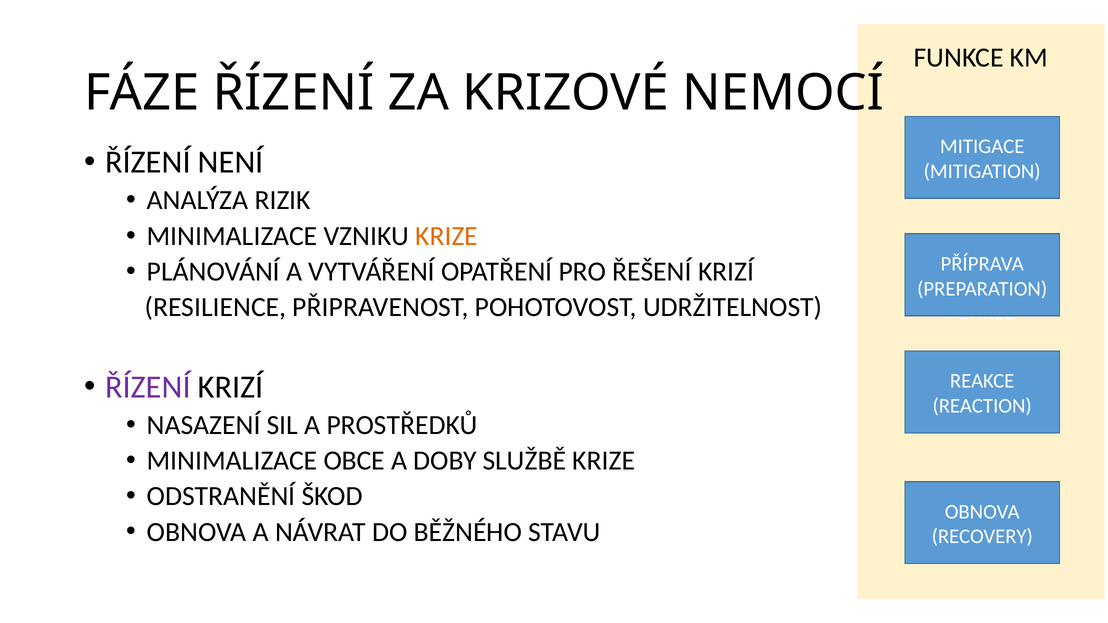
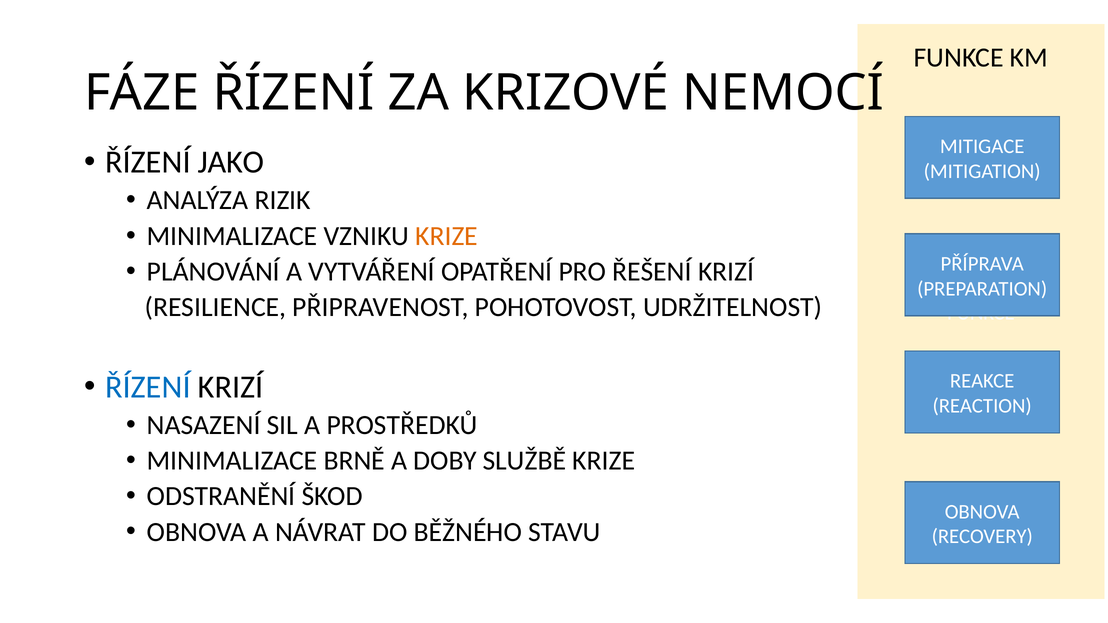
NENÍ: NENÍ -> JAKO (231, 162)
ŘÍZENÍ colour: purple -> blue (148, 387)
OBCE: OBCE -> BRNĚ (354, 461)
